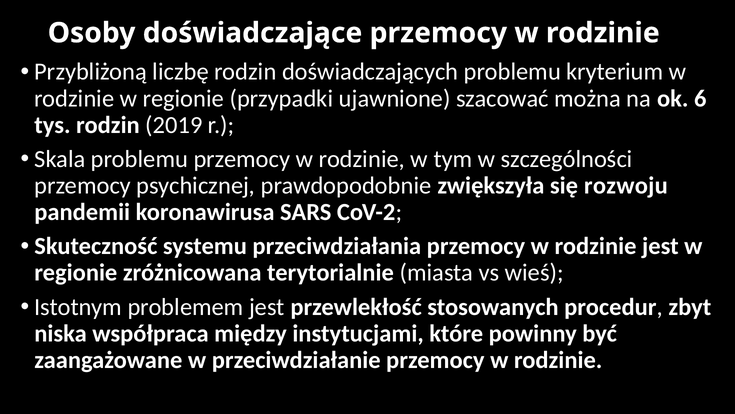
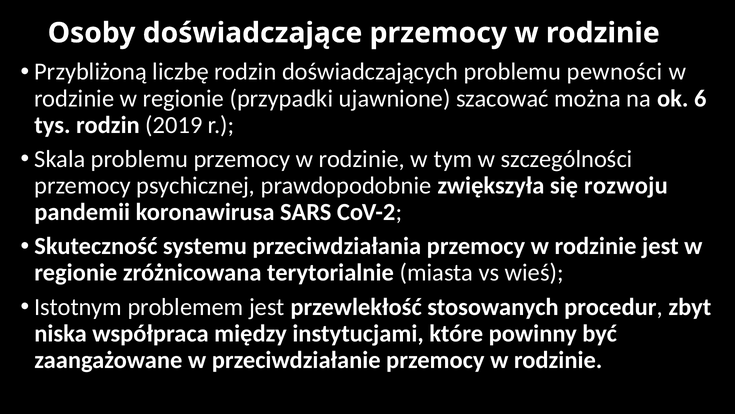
kryterium: kryterium -> pewności (615, 72)
